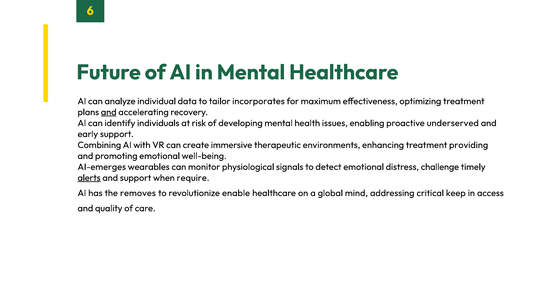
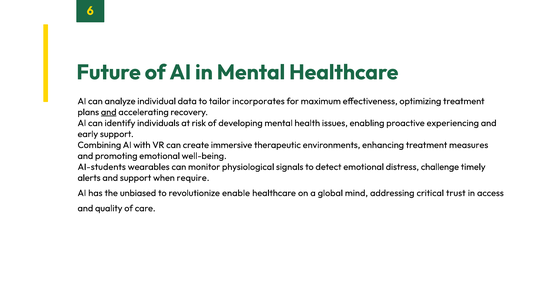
underserved: underserved -> experiencing (453, 123)
providing: providing -> measures (469, 145)
AI-emerges: AI-emerges -> AI-students (102, 167)
alerts underline: present -> none (89, 178)
removes: removes -> unbiased (138, 193)
keep: keep -> trust (456, 193)
